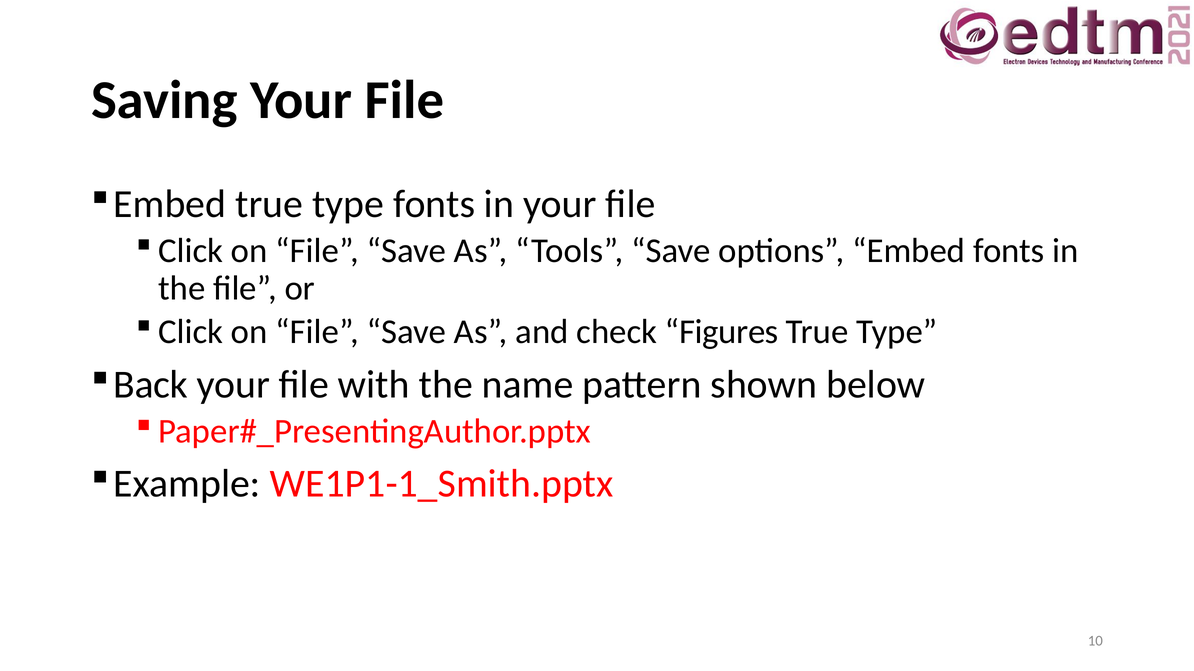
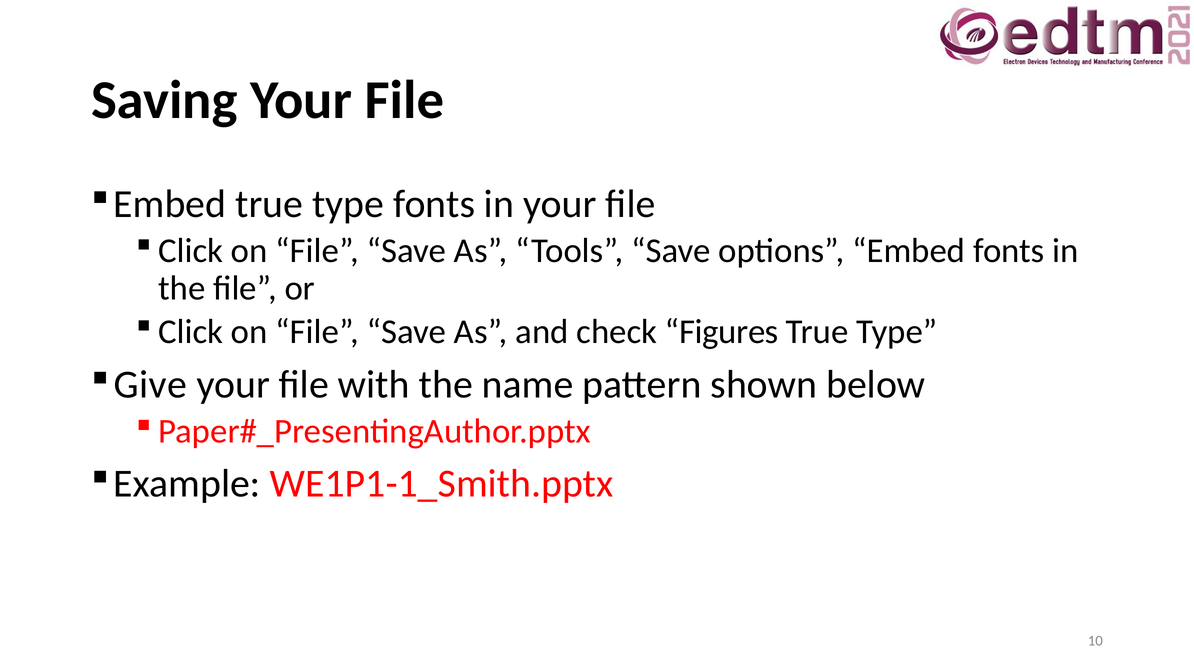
Back: Back -> Give (150, 385)
